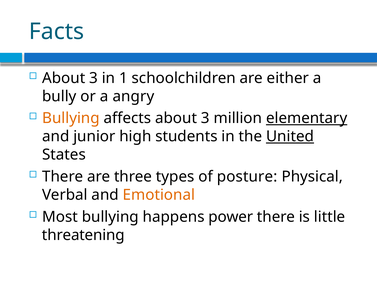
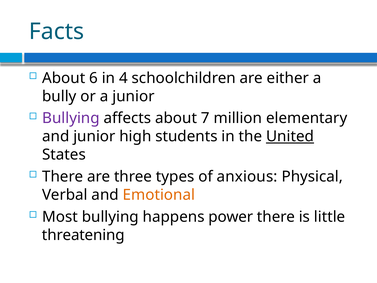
3: 3 -> 6 (94, 78)
1: 1 -> 4 (123, 78)
a angry: angry -> junior (133, 96)
Bullying colour: orange -> purple (71, 118)
affects about 3: 3 -> 7 (205, 118)
elementary underline: present -> none (307, 118)
posture: posture -> anxious (247, 176)
